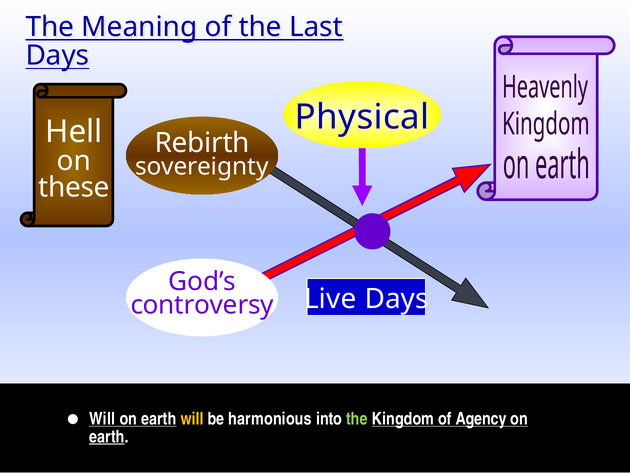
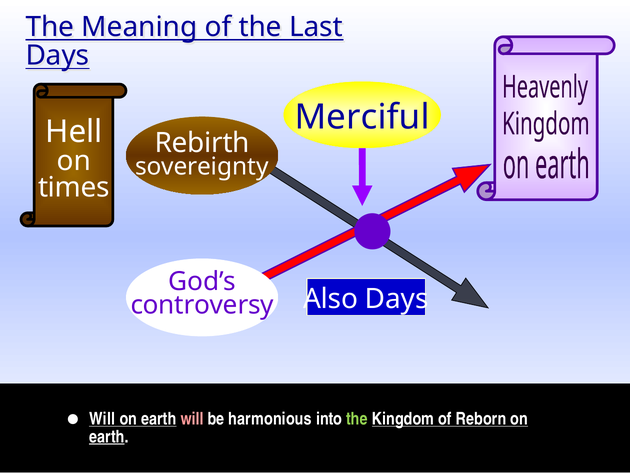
Physical: Physical -> Merciful (362, 117)
these: these -> times (74, 187)
Live: Live -> Also (331, 299)
will colour: yellow -> pink (192, 419)
Agency: Agency -> Reborn (481, 419)
